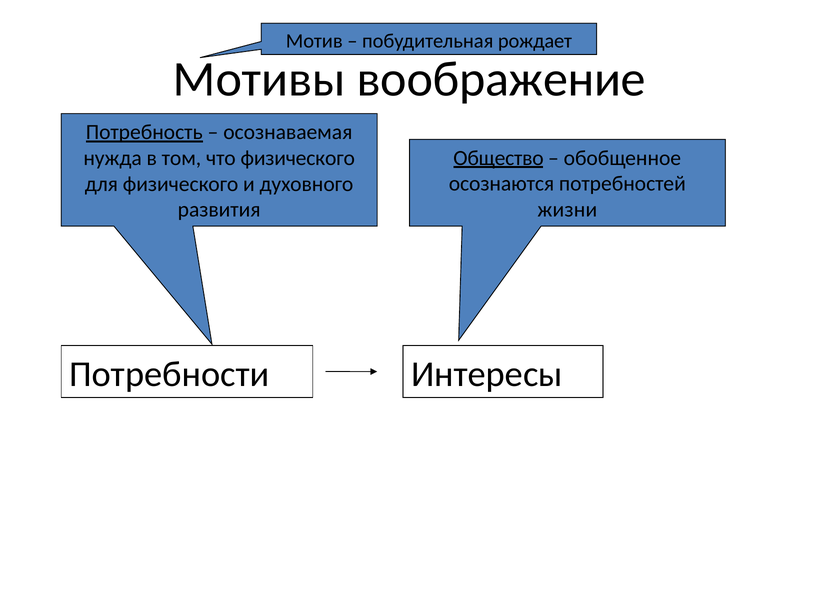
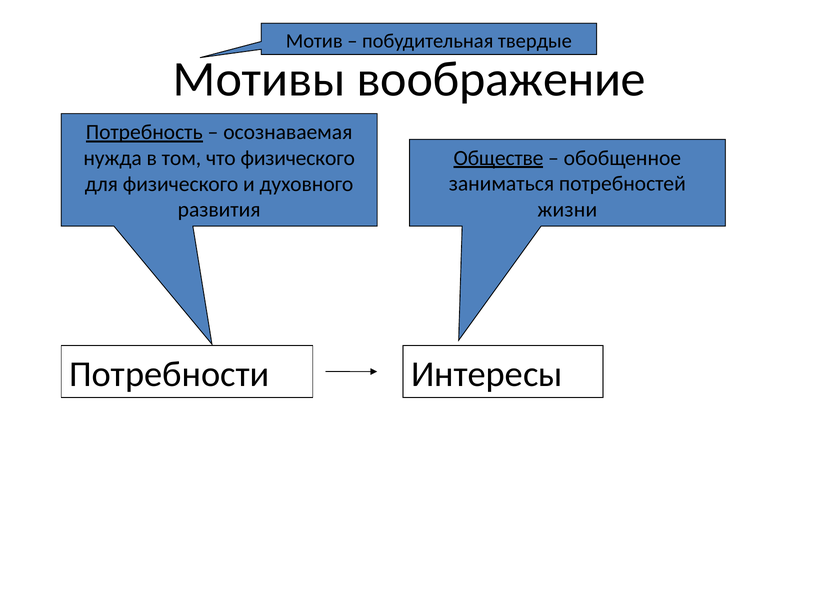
рождает: рождает -> твердые (535, 41)
Общество: Общество -> Обществе (499, 158)
осознаются: осознаются -> заниматься (501, 184)
